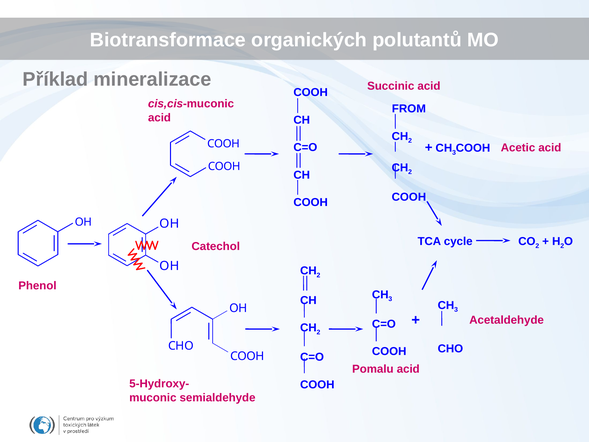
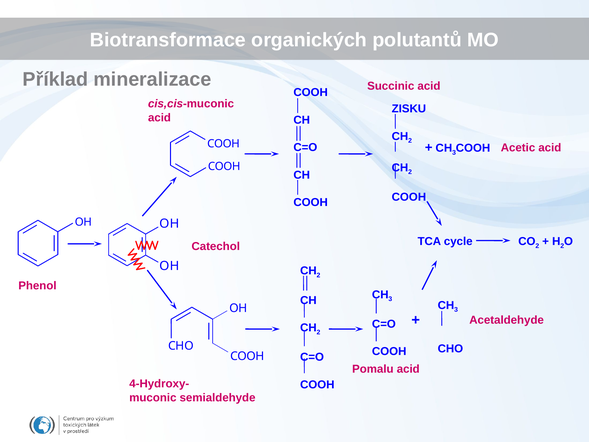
FROM: FROM -> ZISKU (409, 109)
5-Hydroxy-: 5-Hydroxy- -> 4-Hydroxy- (159, 384)
